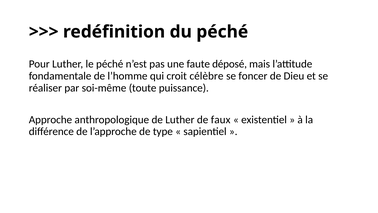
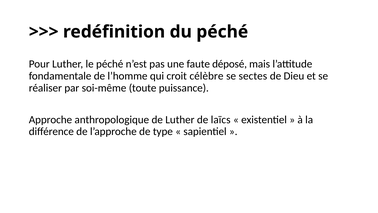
foncer: foncer -> sectes (253, 76)
faux: faux -> laïcs (221, 119)
